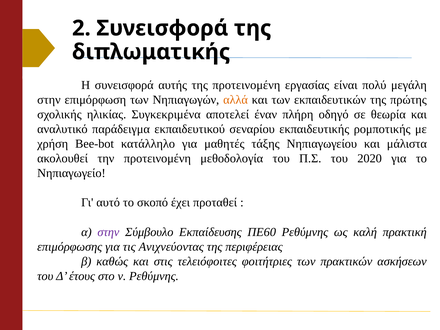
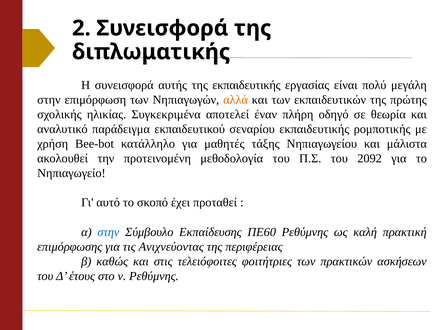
της προτεινομένη: προτεινομένη -> εκπαιδευτικής (246, 85)
2020: 2020 -> 2092 (370, 159)
στην colour: purple -> blue (108, 232)
